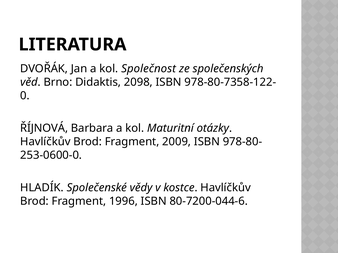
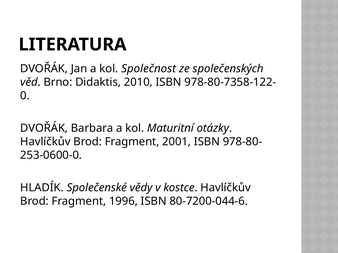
2098: 2098 -> 2010 (138, 82)
ŘÍJNOVÁ: ŘÍJNOVÁ -> DVOŘÁK (44, 128)
2009: 2009 -> 2001 (177, 142)
